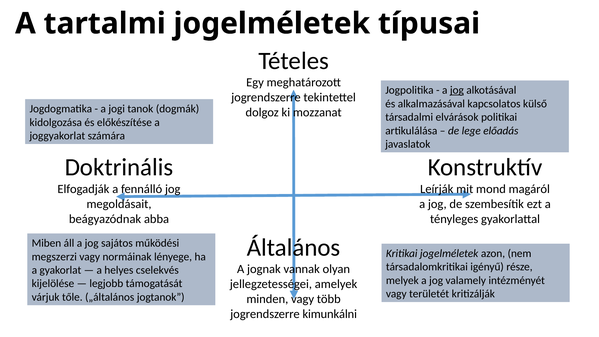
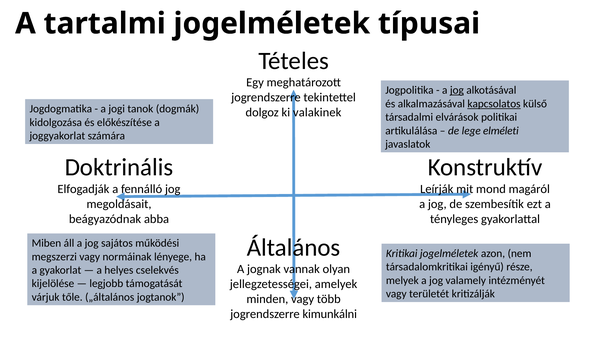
kapcsolatos underline: none -> present (494, 104)
mozzanat: mozzanat -> valakinek (317, 112)
előadás: előadás -> elméleti (501, 131)
